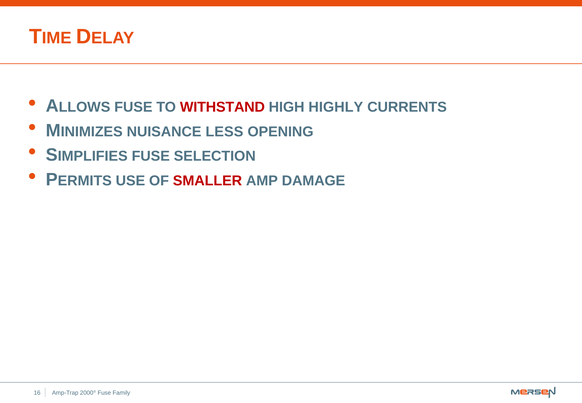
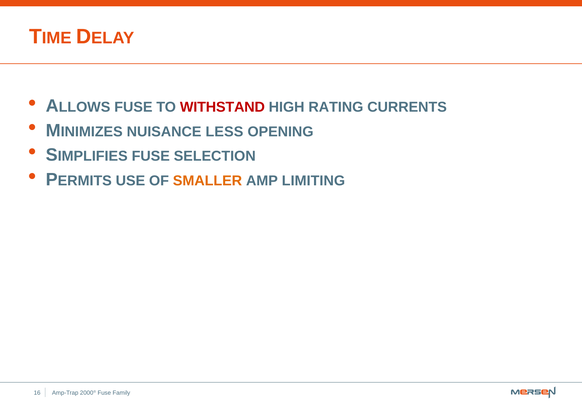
HIGHLY: HIGHLY -> RATING (336, 107)
SMALLER colour: red -> orange (207, 181)
DAMAGE: DAMAGE -> LIMITING (313, 181)
